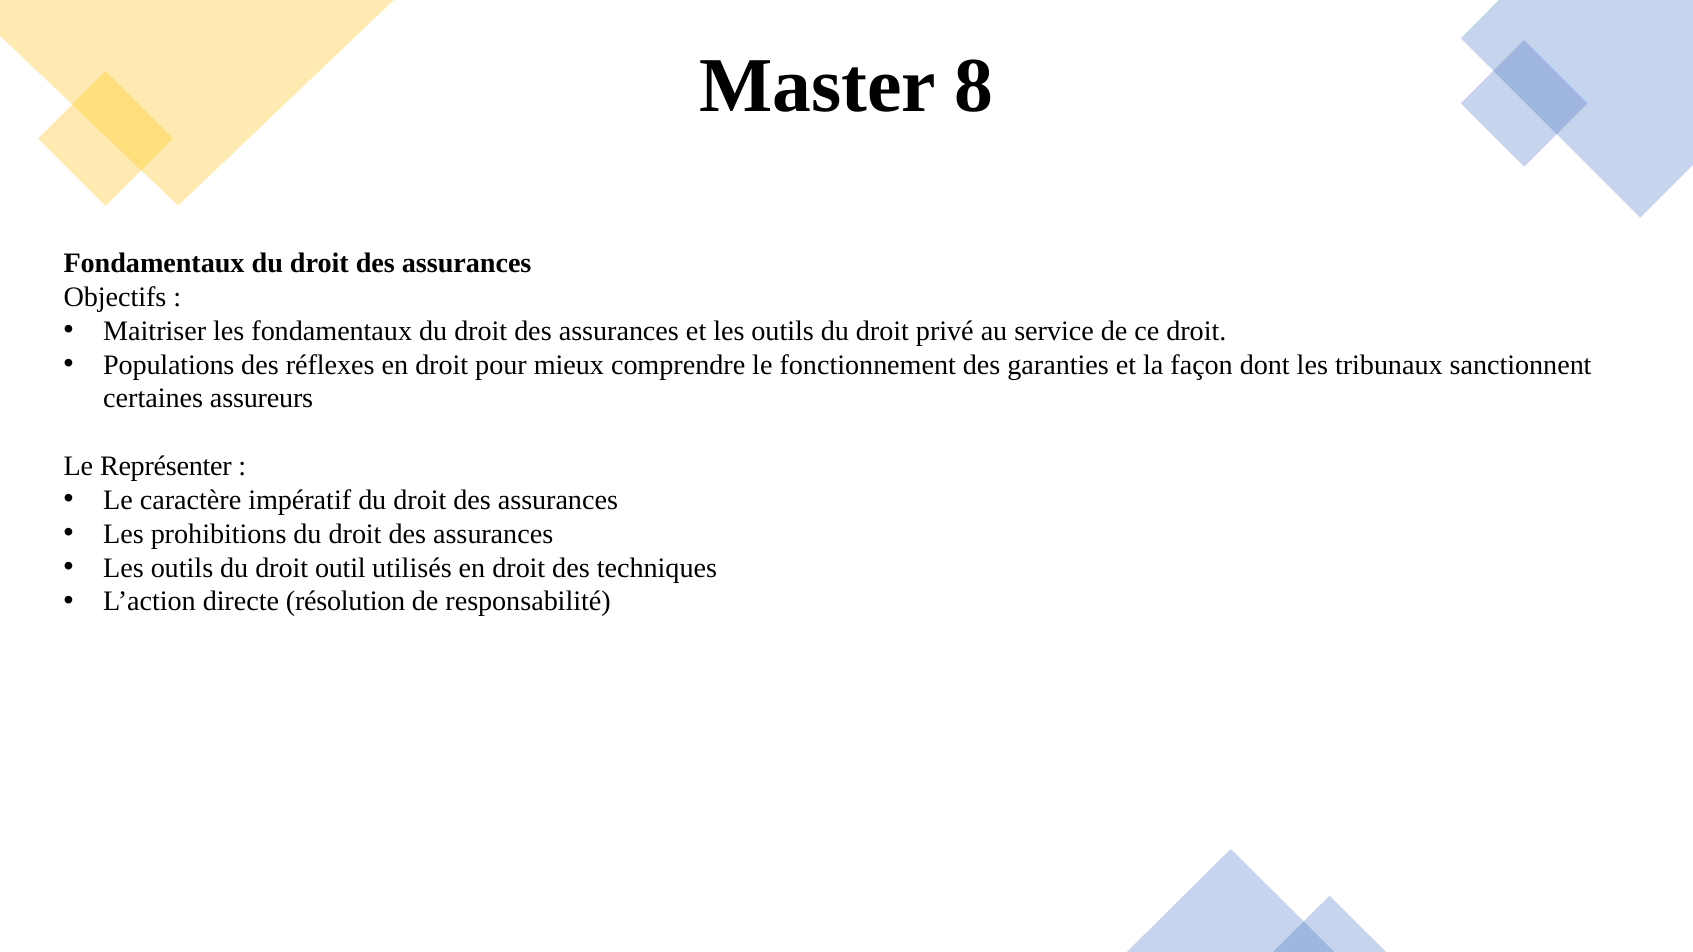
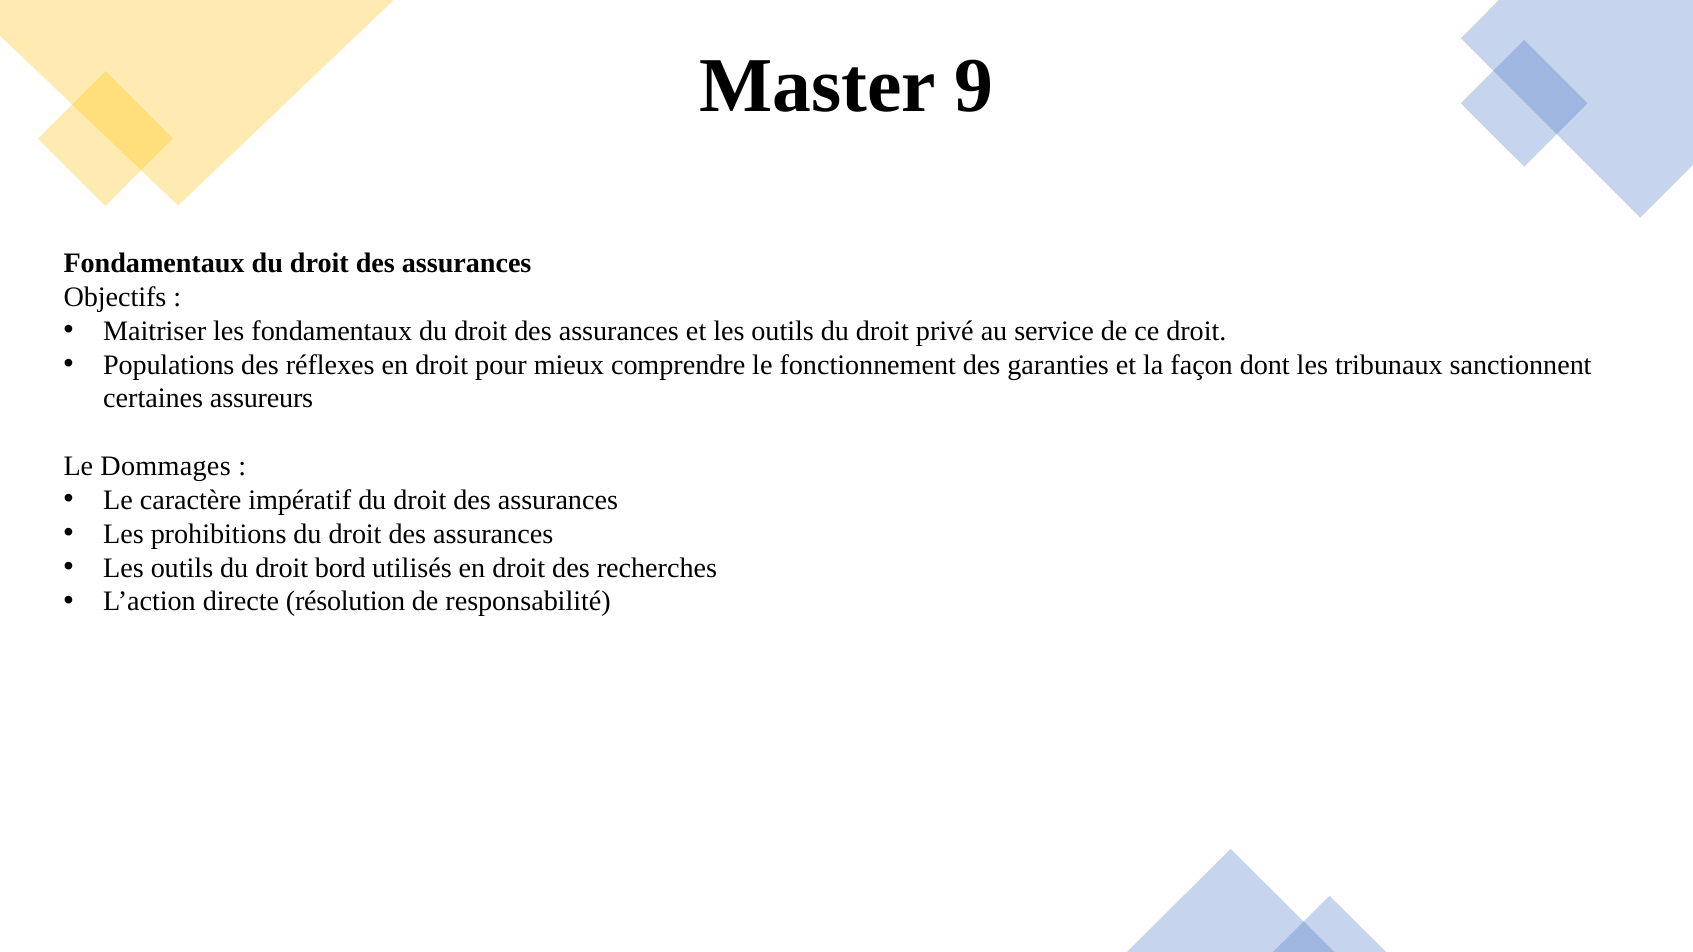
8: 8 -> 9 (974, 86)
Représenter: Représenter -> Dommages (166, 466)
outil: outil -> bord (340, 568)
techniques: techniques -> recherches (657, 568)
